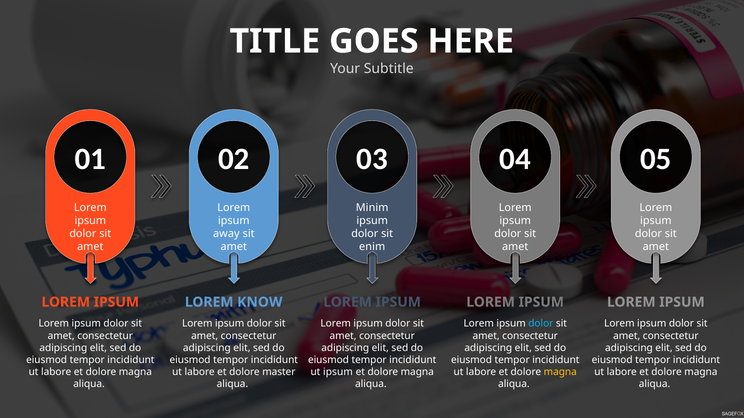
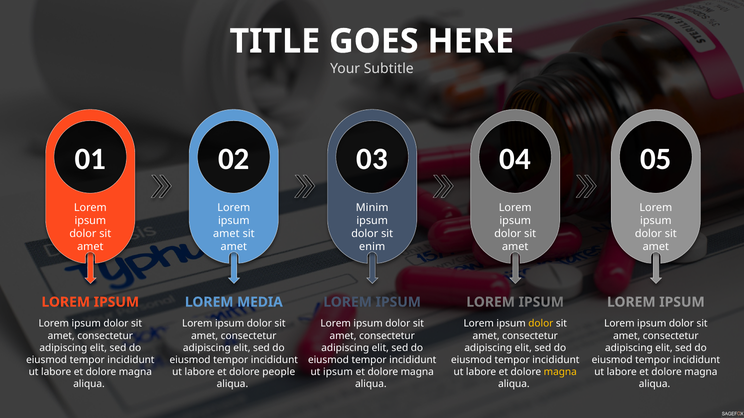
away: away -> amet (226, 234)
KNOW: KNOW -> MEDIA (260, 302)
dolor colour: light blue -> yellow (541, 324)
master: master -> people (279, 372)
